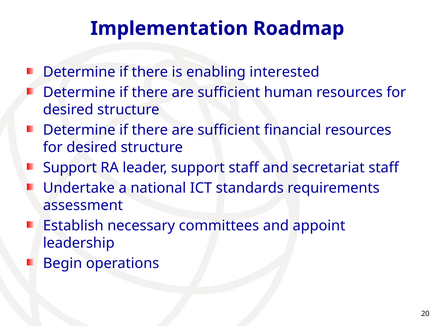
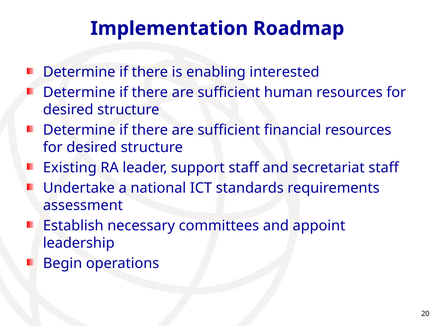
Support: Support -> Existing (70, 168)
